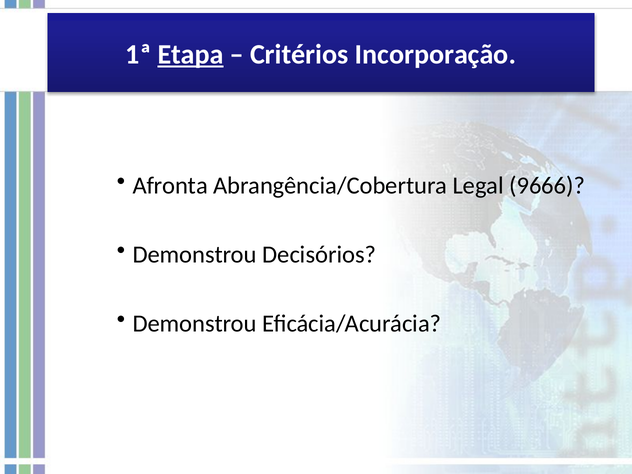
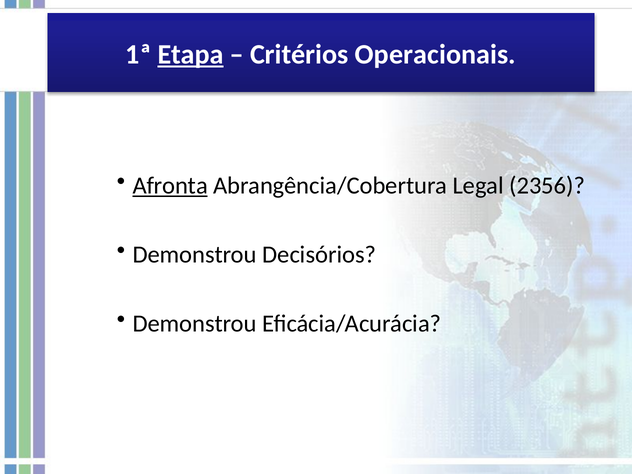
Incorporação: Incorporação -> Operacionais (435, 55)
Afronta underline: none -> present (170, 186)
9666: 9666 -> 2356 (547, 186)
